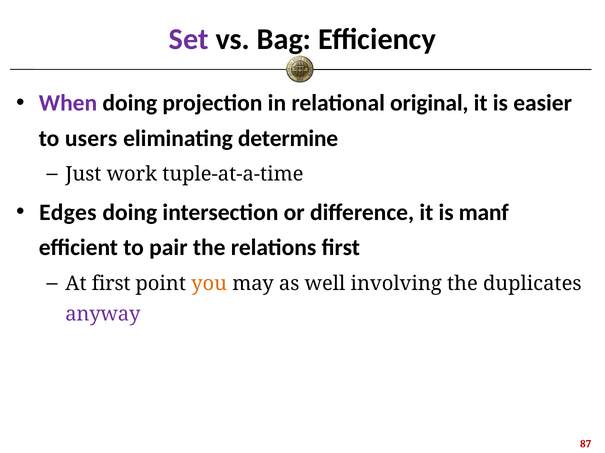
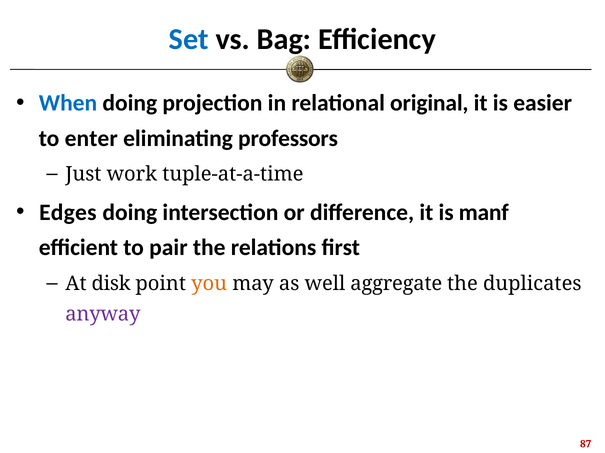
Set colour: purple -> blue (189, 39)
When colour: purple -> blue (68, 103)
users: users -> enter (91, 139)
determine: determine -> professors (288, 139)
At first: first -> disk (111, 284)
involving: involving -> aggregate (396, 284)
